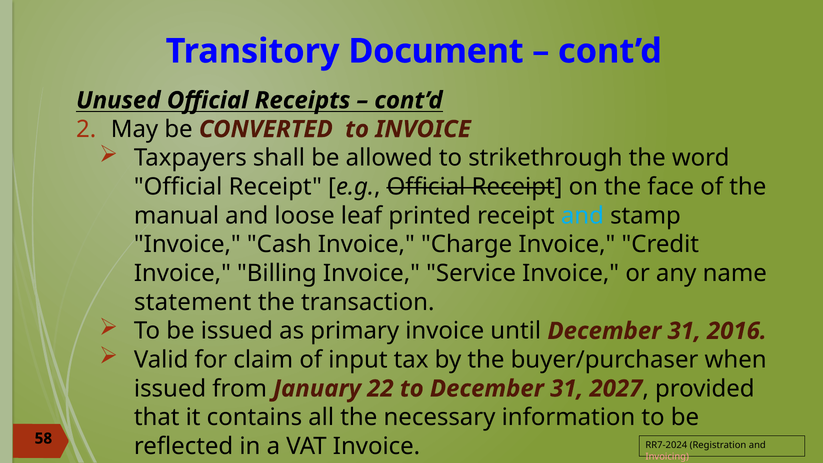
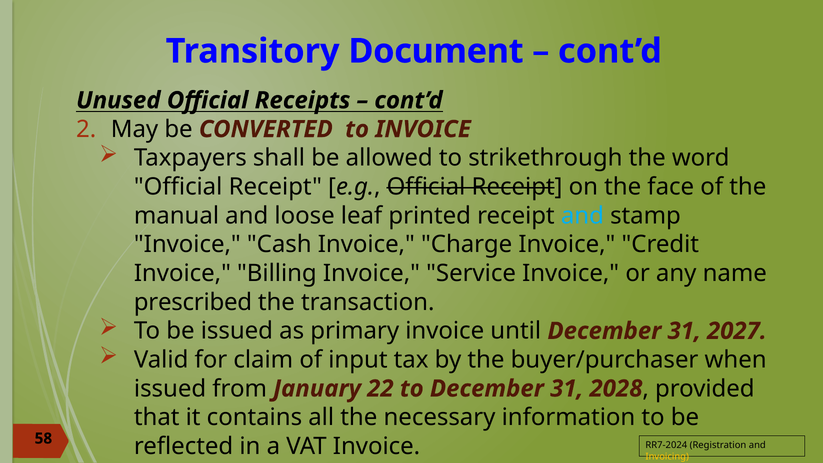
statement: statement -> prescribed (193, 302)
2016: 2016 -> 2027 (737, 331)
2027: 2027 -> 2028 (616, 389)
Invoicing colour: pink -> yellow (667, 456)
